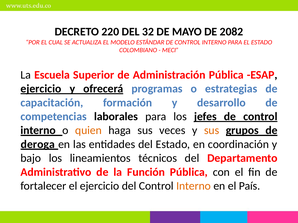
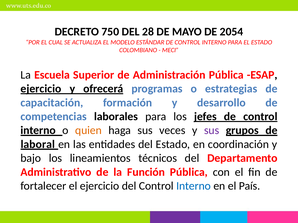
220: 220 -> 750 (110, 32)
32: 32 -> 28 (148, 32)
2082: 2082 -> 2054 (232, 32)
sus colour: orange -> purple (212, 131)
deroga: deroga -> laboral (38, 145)
Interno colour: orange -> blue (194, 186)
